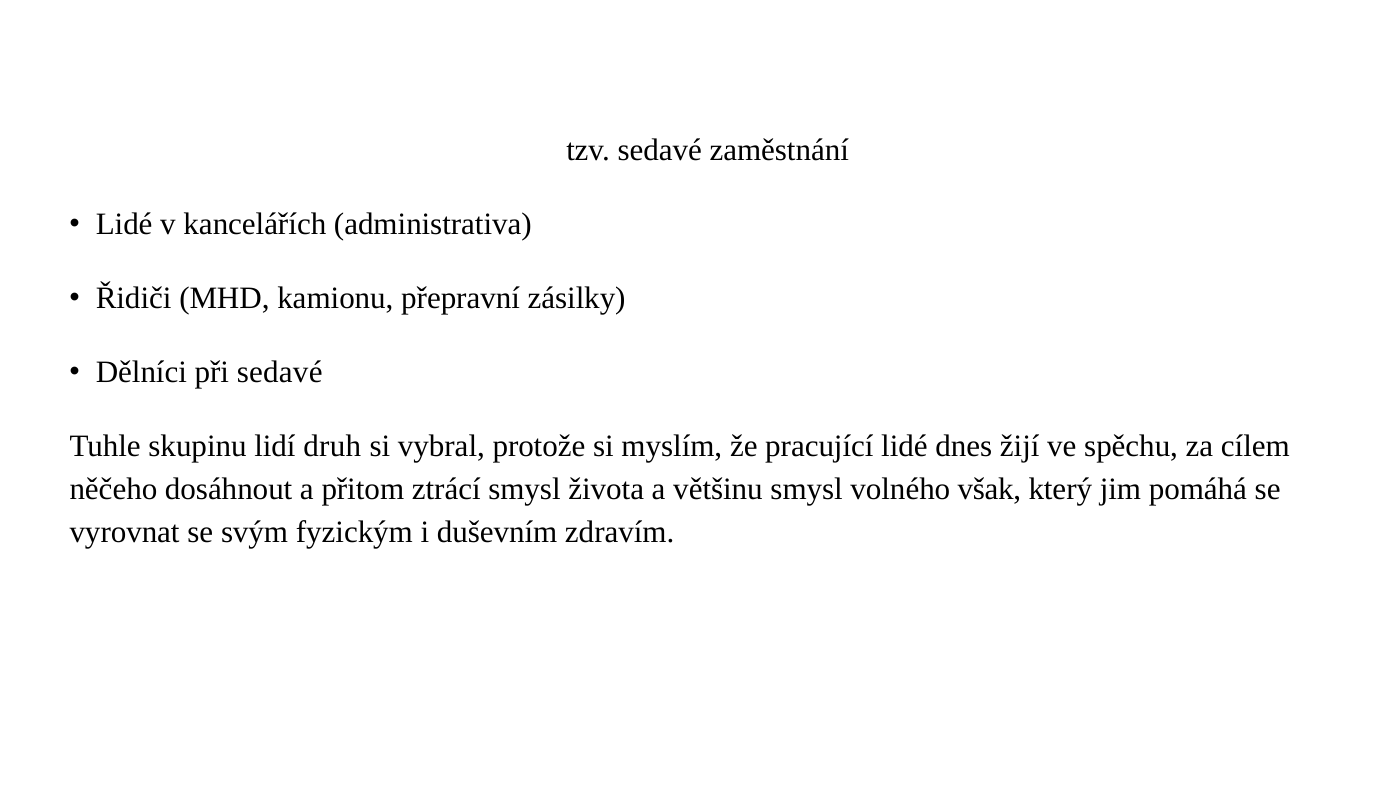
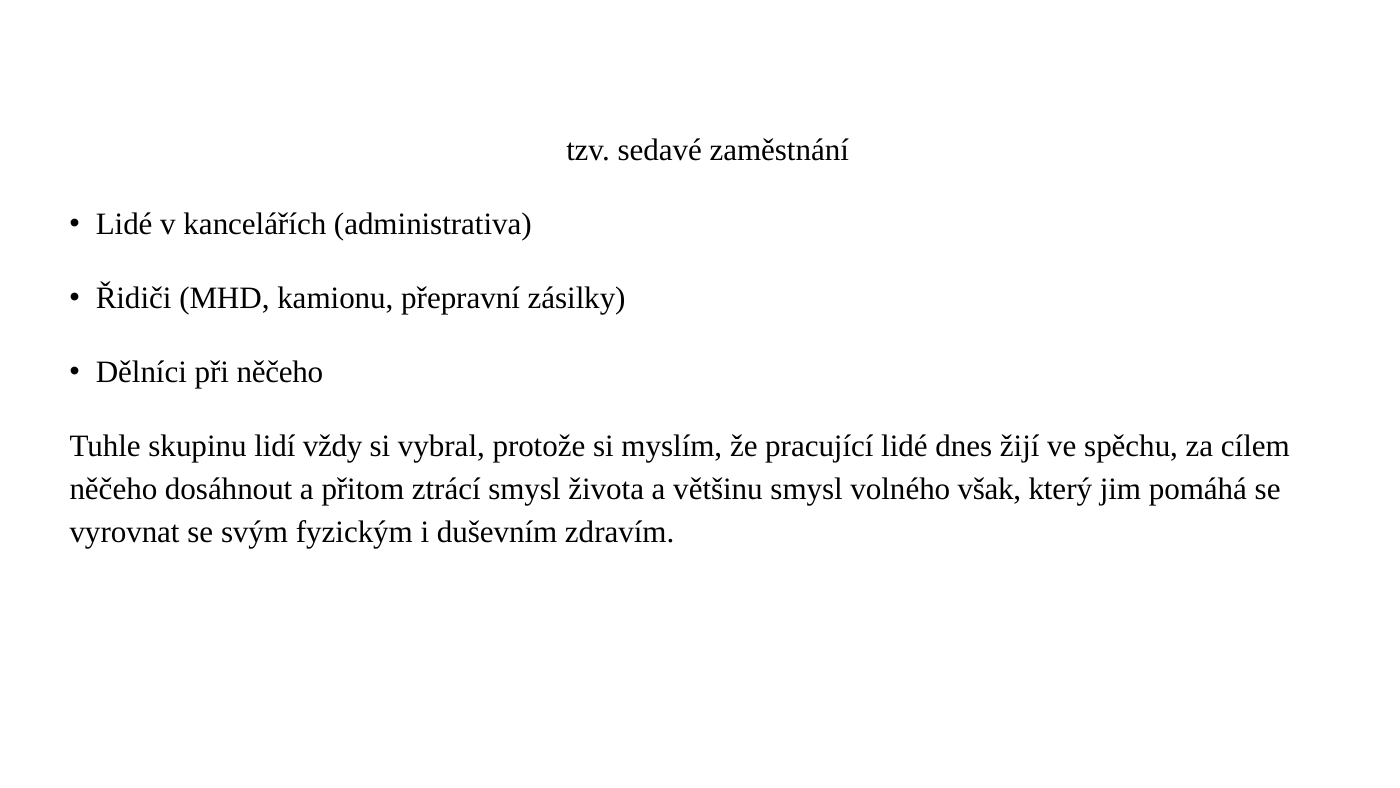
při sedavé: sedavé -> něčeho (280, 372)
druh: druh -> vždy (333, 446)
